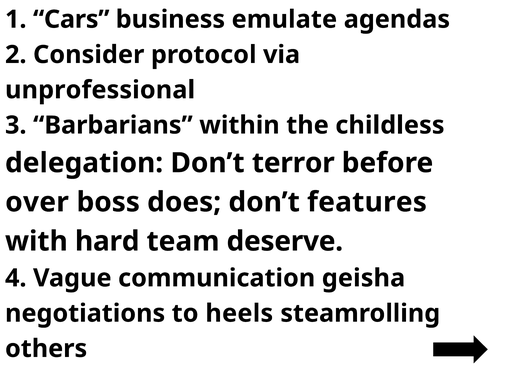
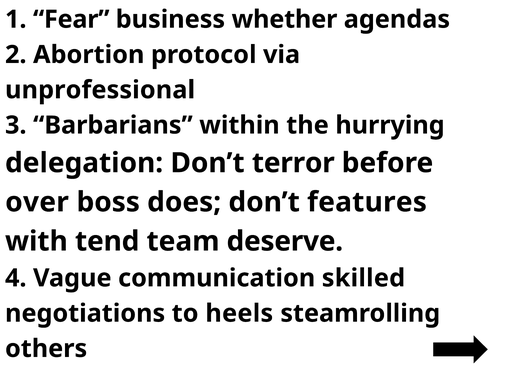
Cars: Cars -> Fear (71, 19)
emulate: emulate -> whether (284, 19)
Consider: Consider -> Abortion (89, 55)
childless: childless -> hurrying (390, 125)
hard: hard -> tend (107, 242)
geisha: geisha -> skilled (363, 279)
